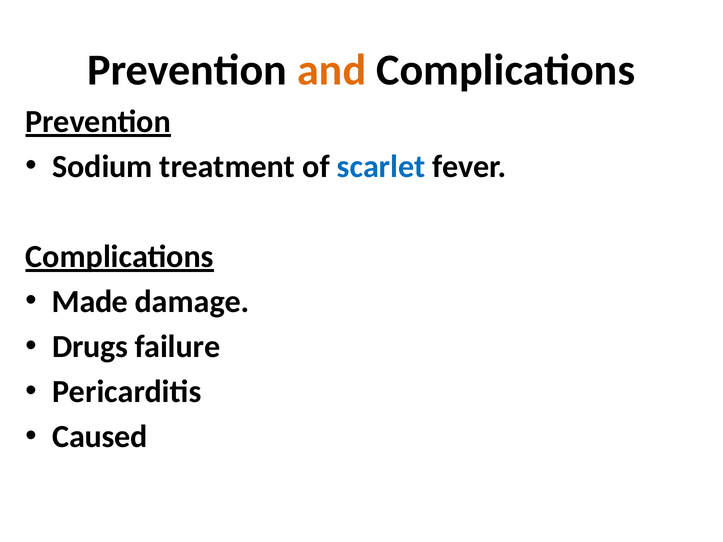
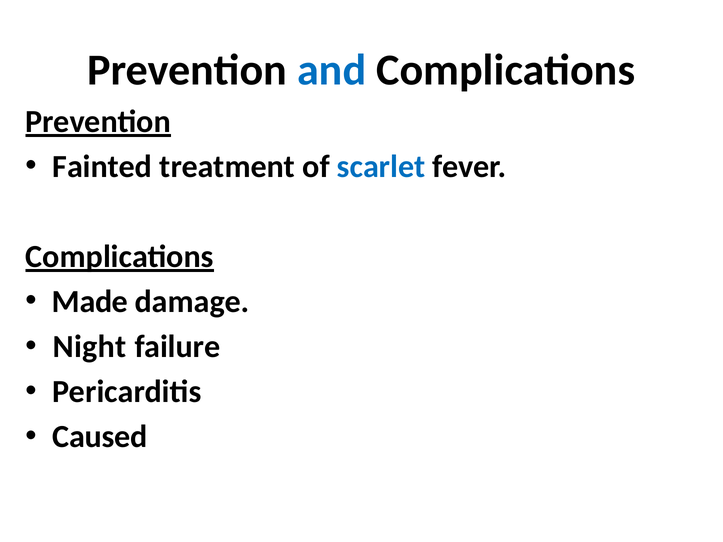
and colour: orange -> blue (332, 70)
Sodium: Sodium -> Fainted (102, 167)
Drugs: Drugs -> Night (90, 347)
